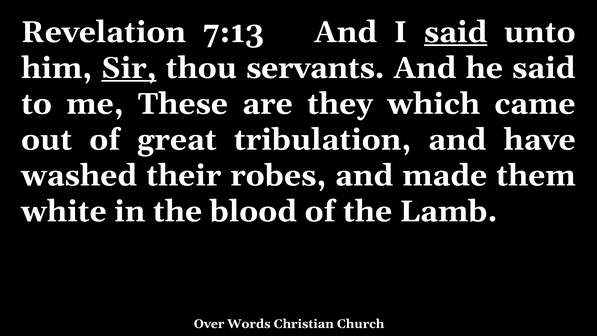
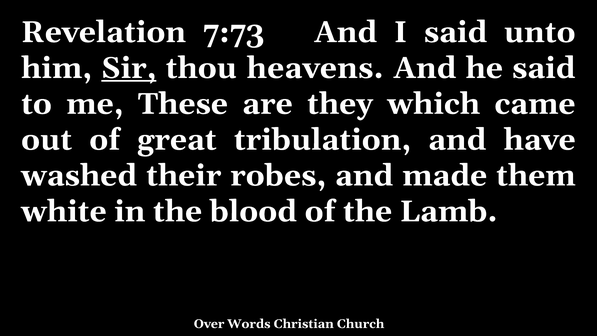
7:13: 7:13 -> 7:73 (234, 32)
said underline: present -> none (456, 32)
servants: servants -> heavens (315, 68)
